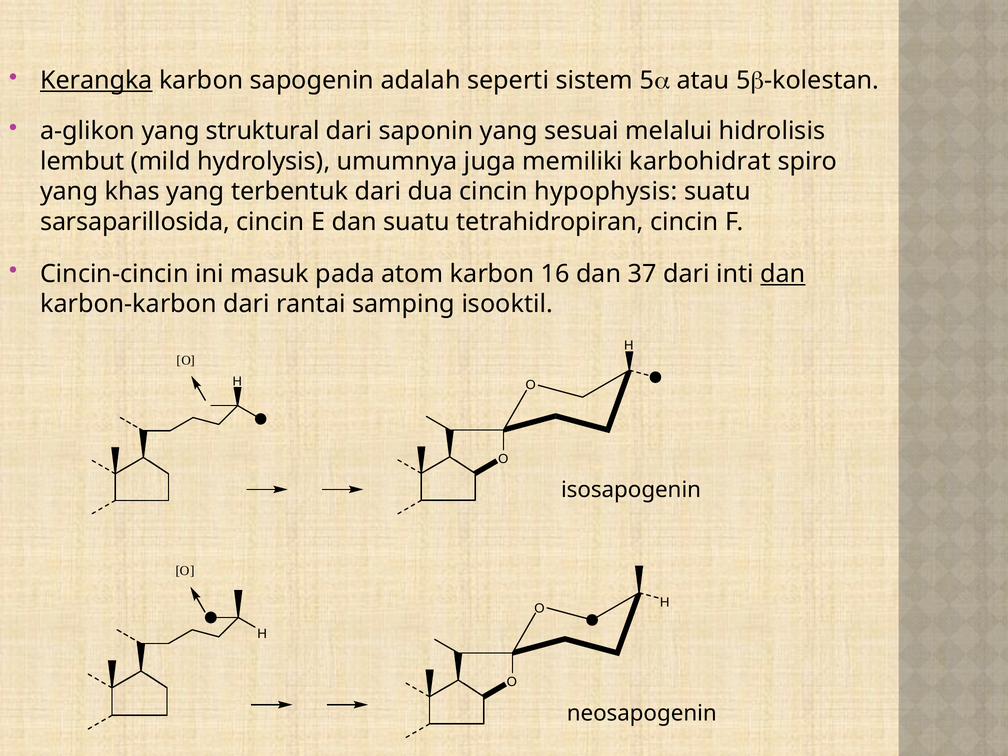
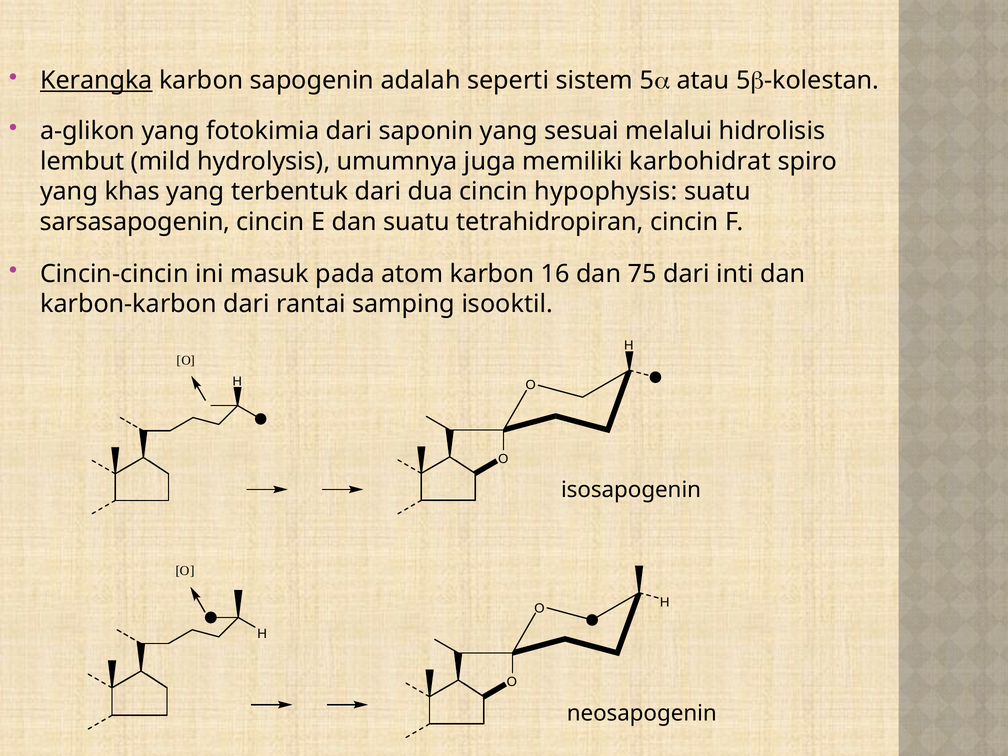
struktural: struktural -> fotokimia (263, 131)
sarsaparillosida: sarsaparillosida -> sarsasapogenin (135, 222)
37: 37 -> 75 (642, 274)
dan underline: present -> none (783, 274)
